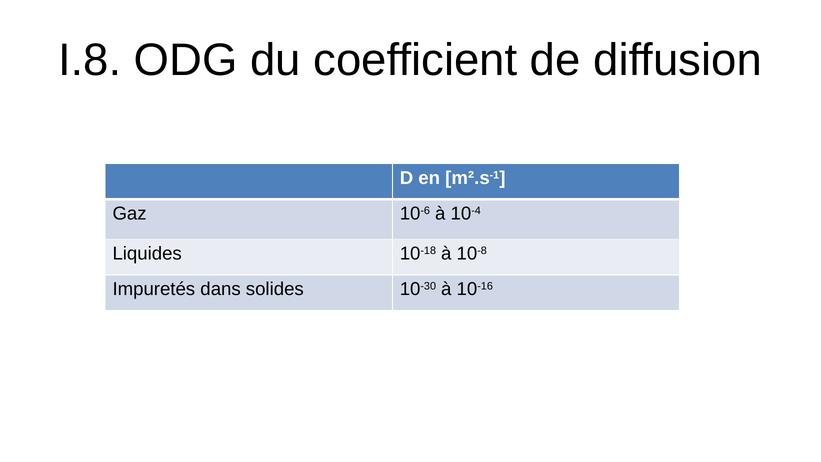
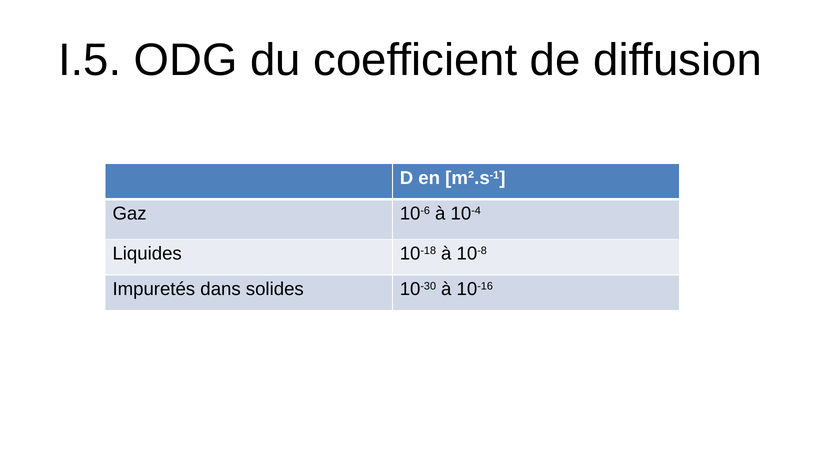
I.8: I.8 -> I.5 (90, 60)
